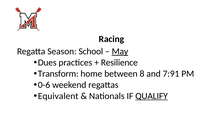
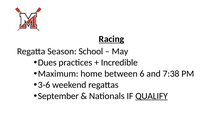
Racing underline: none -> present (111, 39)
May underline: present -> none (120, 52)
Resilience: Resilience -> Incredible (119, 63)
Transform: Transform -> Maximum (58, 74)
8: 8 -> 6 (142, 74)
7:91: 7:91 -> 7:38 (171, 74)
0-6: 0-6 -> 3-6 (44, 85)
Equivalent: Equivalent -> September (58, 96)
